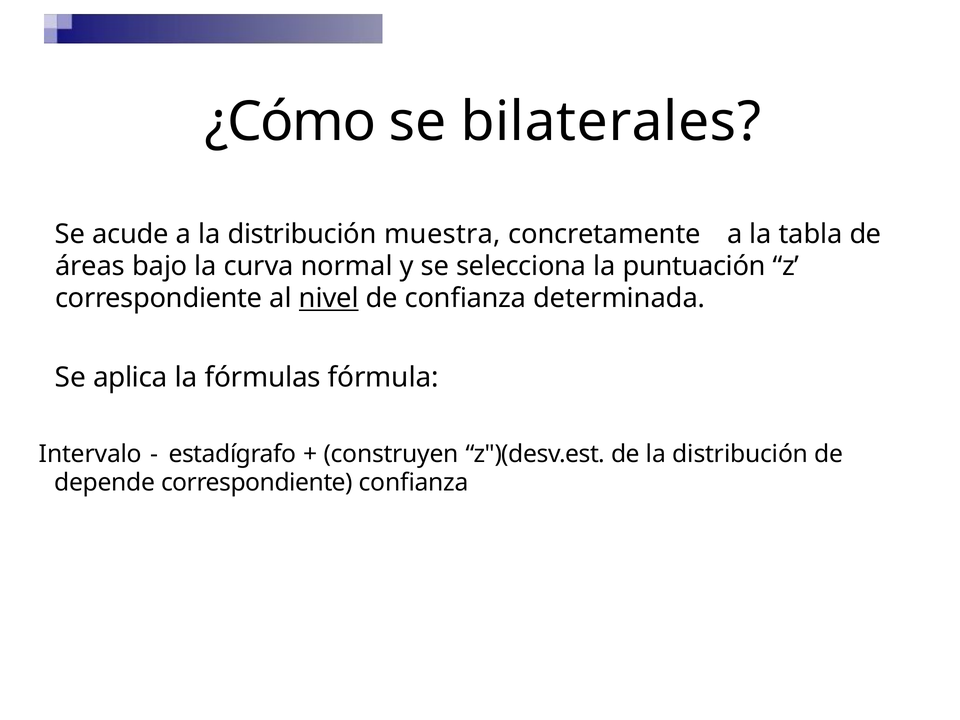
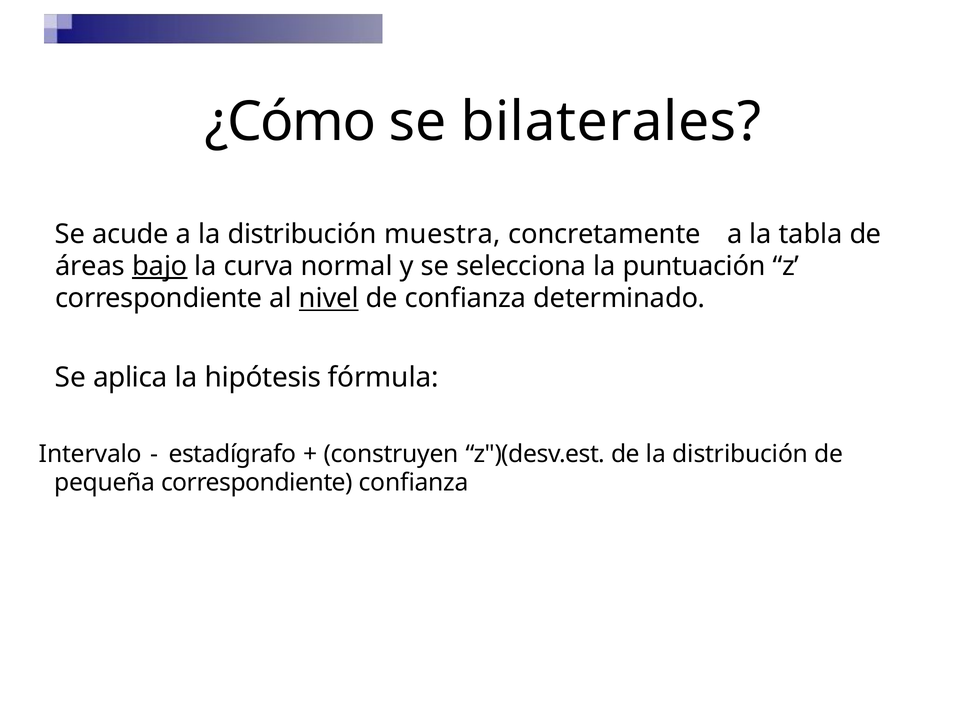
bajo underline: none -> present (160, 266)
determinada: determinada -> determinado (619, 298)
fórmulas: fórmulas -> hipótesis (263, 377)
depende: depende -> pequeña (105, 483)
